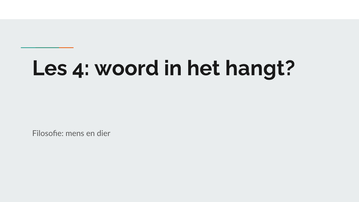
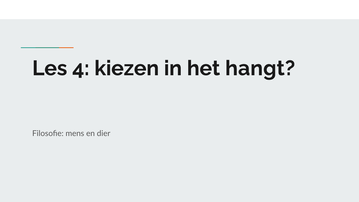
woord: woord -> kiezen (127, 68)
